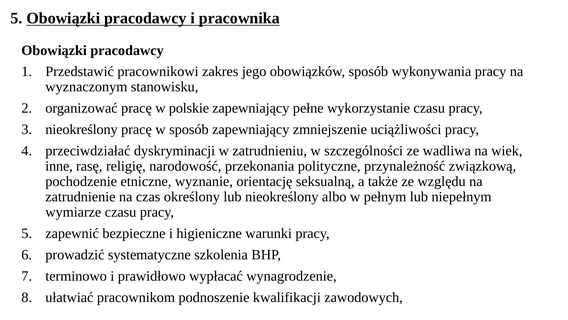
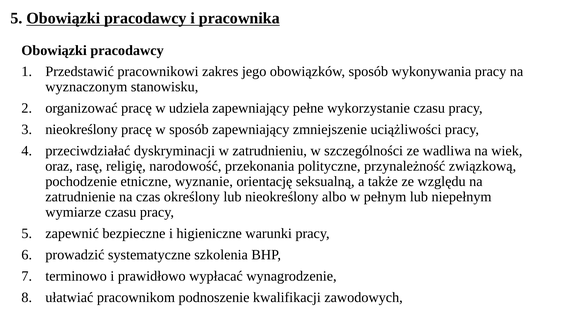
polskie: polskie -> udziela (189, 108)
inne: inne -> oraz (59, 166)
